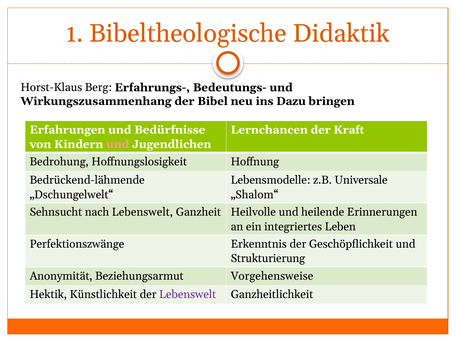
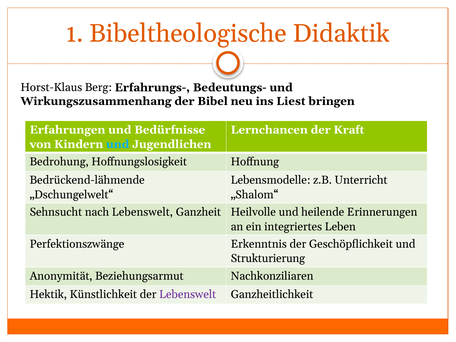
Dazu: Dazu -> Liest (291, 101)
und colour: pink -> light blue (118, 144)
Universale: Universale -> Unterricht (361, 180)
Vorgehensweise: Vorgehensweise -> Nachkonziliaren (272, 276)
